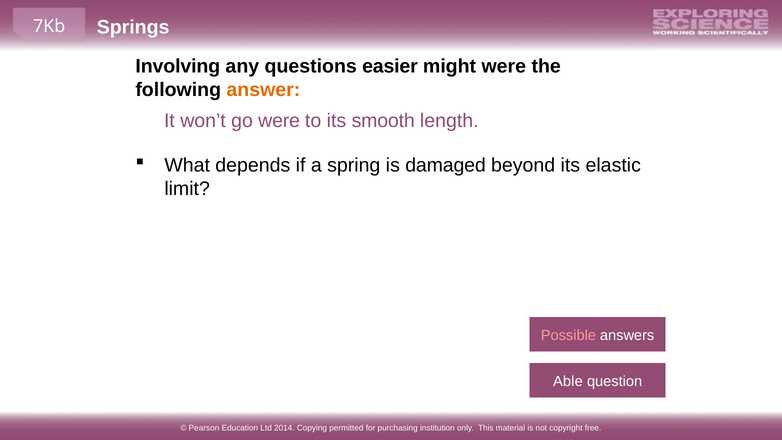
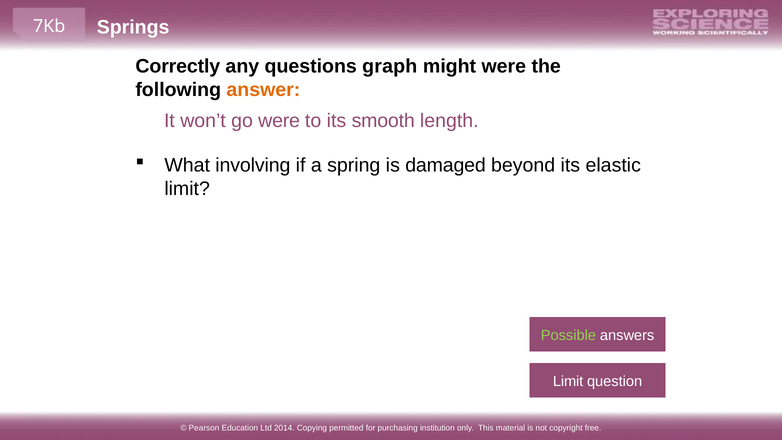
Involving: Involving -> Correctly (178, 66)
easier: easier -> graph (390, 66)
depends: depends -> involving (253, 165)
Possible colour: pink -> light green (568, 335)
Able: Able -> Limit (568, 381)
